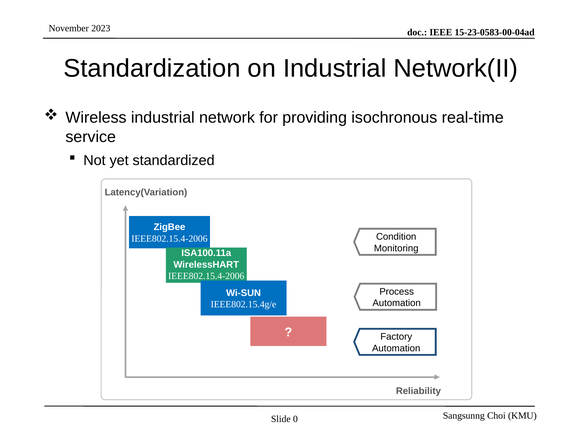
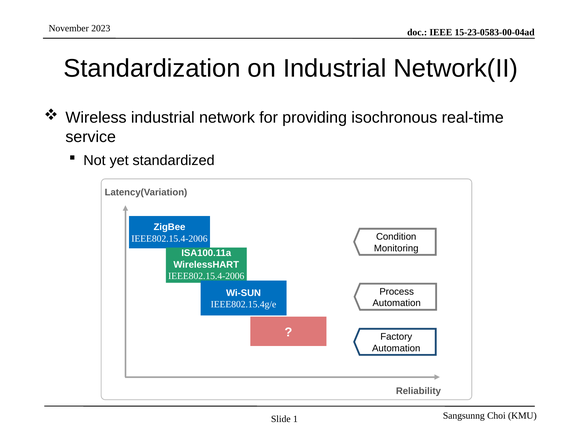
0: 0 -> 1 (295, 419)
